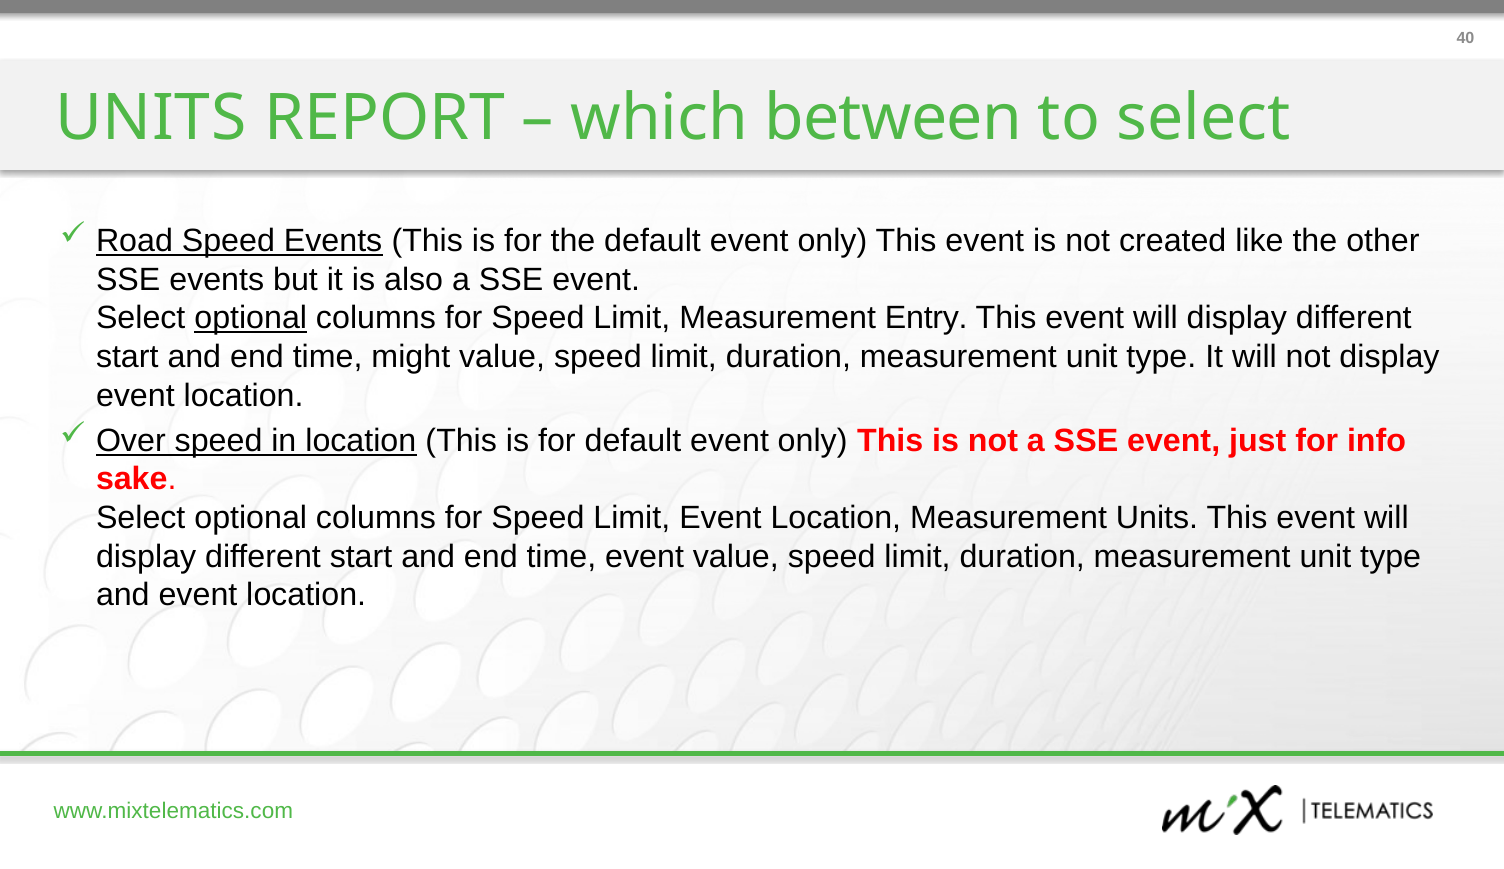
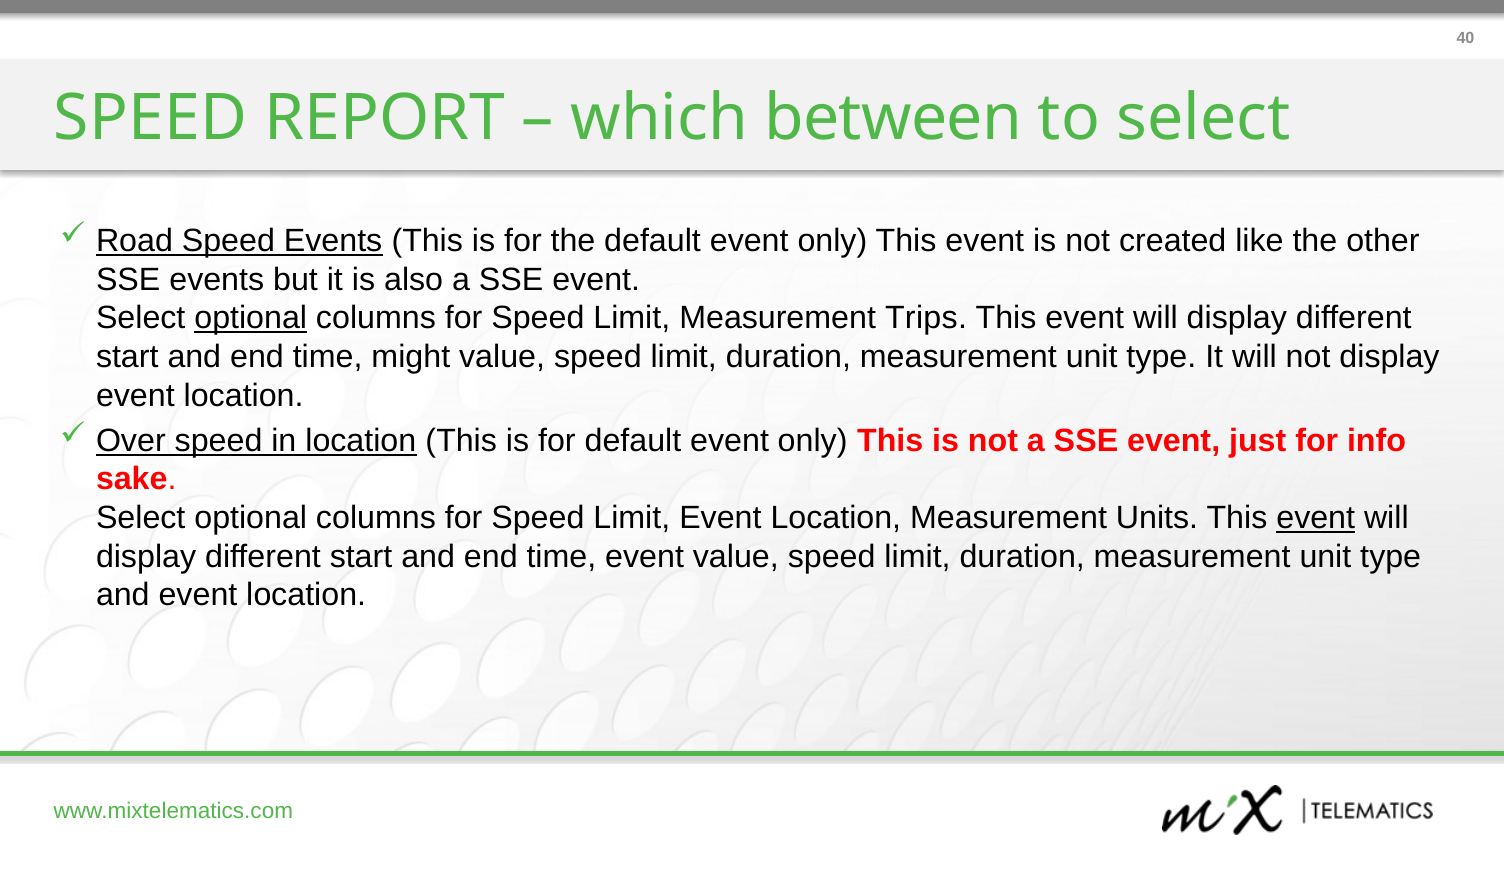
UNITS: UNITS -> SPEED (151, 119)
Entry: Entry -> Trips (926, 318)
event underline: none -> present (1316, 518)
